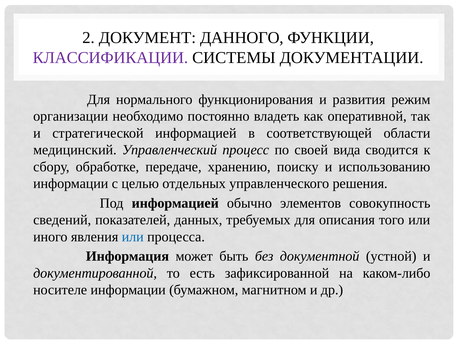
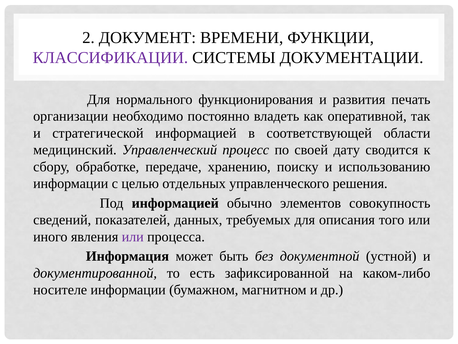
ДАННОГО: ДАННОГО -> ВРЕМЕНИ (242, 38)
режим: режим -> печать (411, 99)
вида: вида -> дату (347, 150)
или colour: blue -> purple (133, 236)
